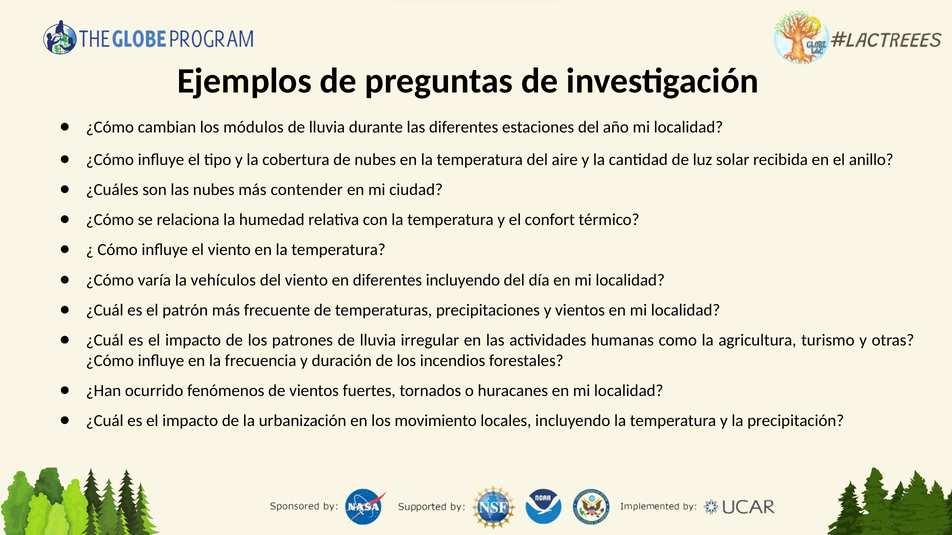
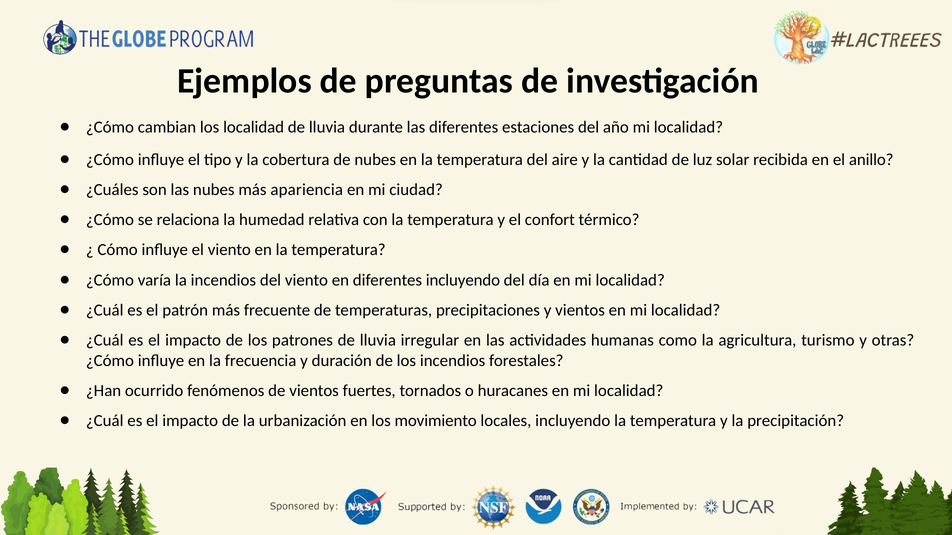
los módulos: módulos -> localidad (254, 128)
contender: contender -> apariencia (307, 190)
la vehículos: vehículos -> incendios (223, 280)
